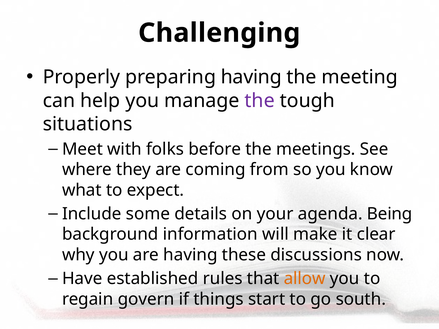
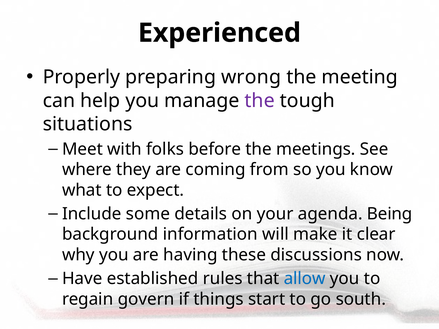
Challenging: Challenging -> Experienced (219, 33)
preparing having: having -> wrong (251, 77)
allow colour: orange -> blue (305, 279)
